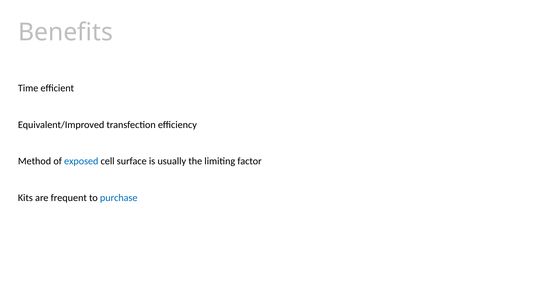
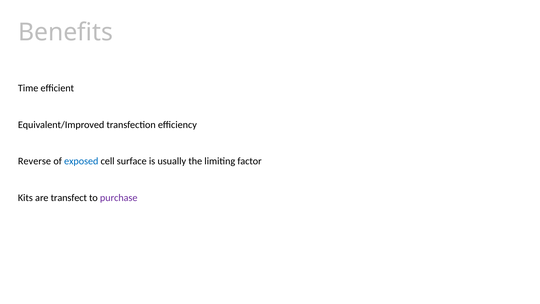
Method: Method -> Reverse (34, 161)
frequent: frequent -> transfect (69, 198)
purchase colour: blue -> purple (119, 198)
